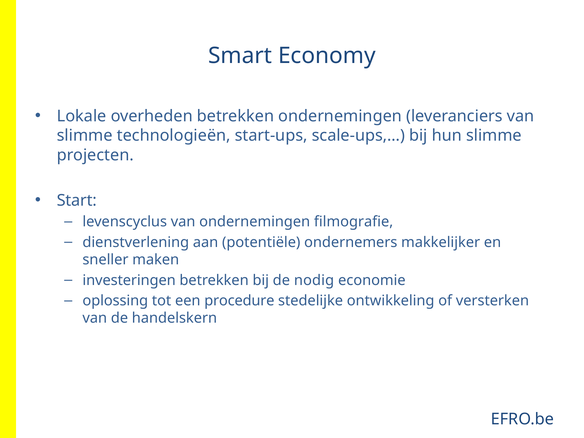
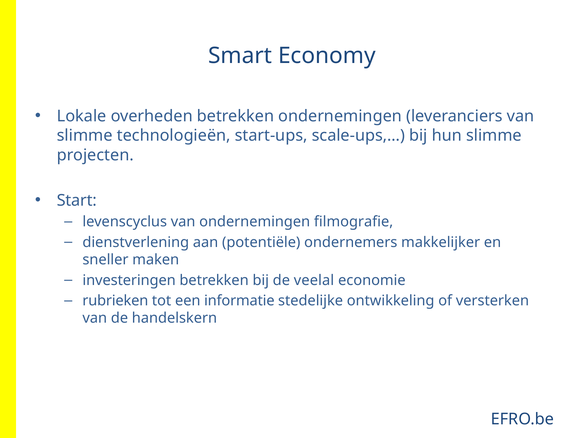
nodig: nodig -> veelal (314, 280)
oplossing: oplossing -> rubrieken (115, 301)
procedure: procedure -> informatie (239, 301)
